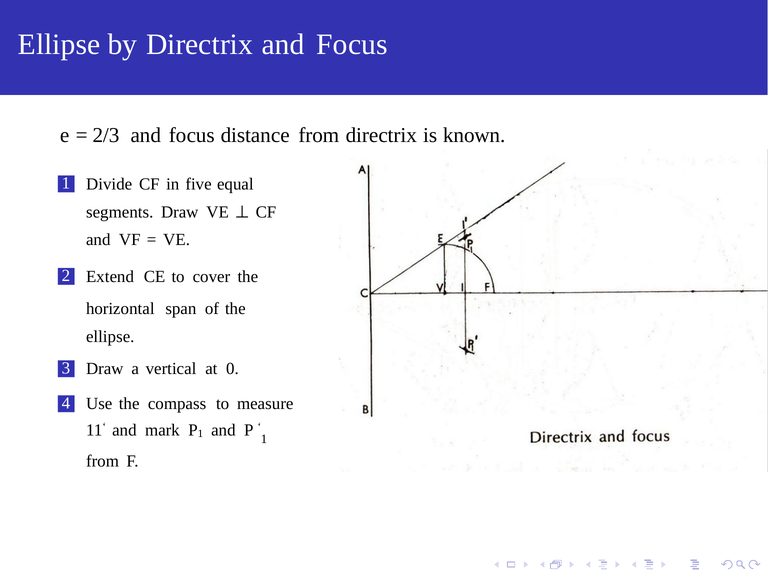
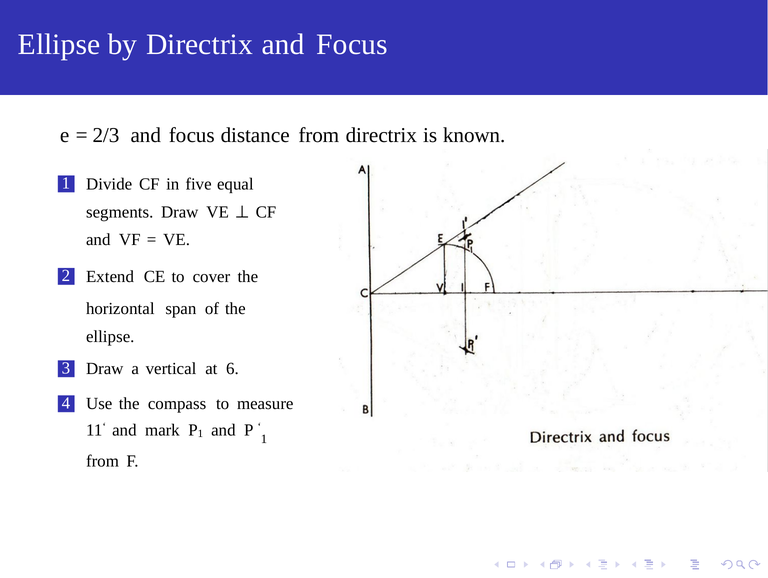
0: 0 -> 6 (232, 369)
